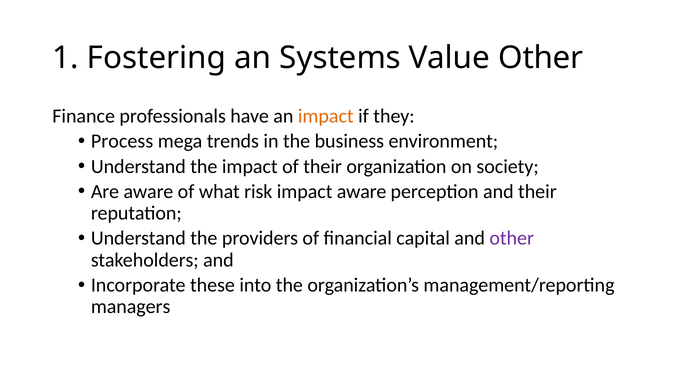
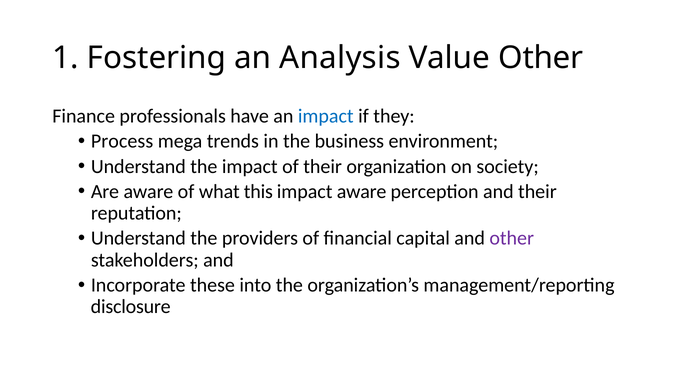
Systems: Systems -> Analysis (340, 58)
impact colour: orange -> blue (326, 116)
risk: risk -> this (258, 192)
managers: managers -> disclosure (131, 307)
